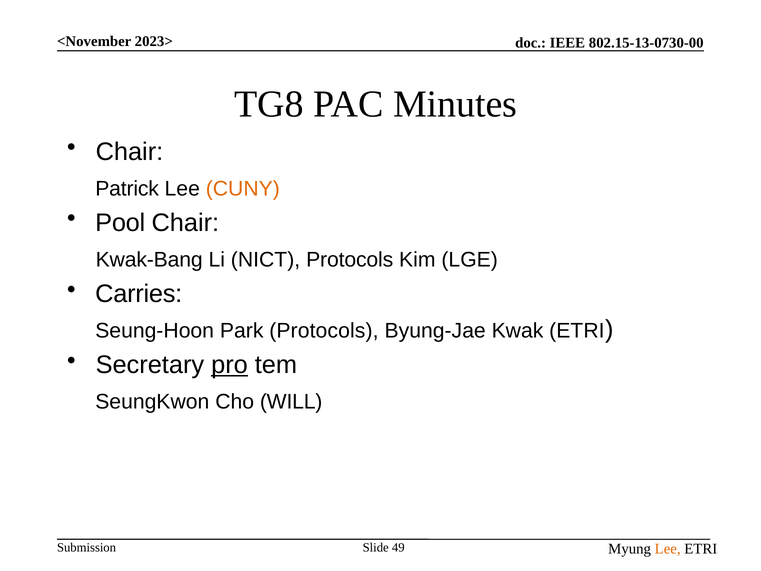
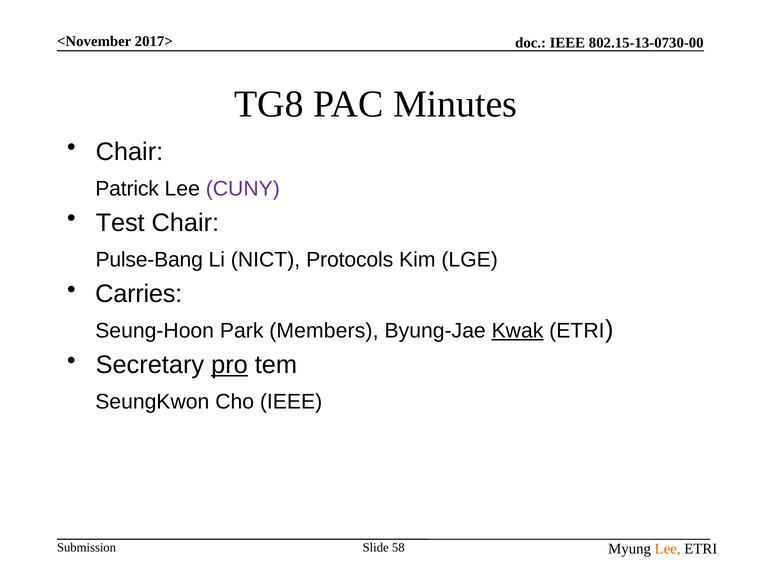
2023>: 2023> -> 2017> (154, 42)
CUNY colour: orange -> purple (243, 189)
Pool: Pool -> Test (120, 223)
Kwak-Bang: Kwak-Bang -> Pulse-Bang (149, 260)
Park Protocols: Protocols -> Members (324, 331)
Kwak underline: none -> present (518, 331)
Cho WILL: WILL -> IEEE (291, 402)
49: 49 -> 58 (398, 547)
